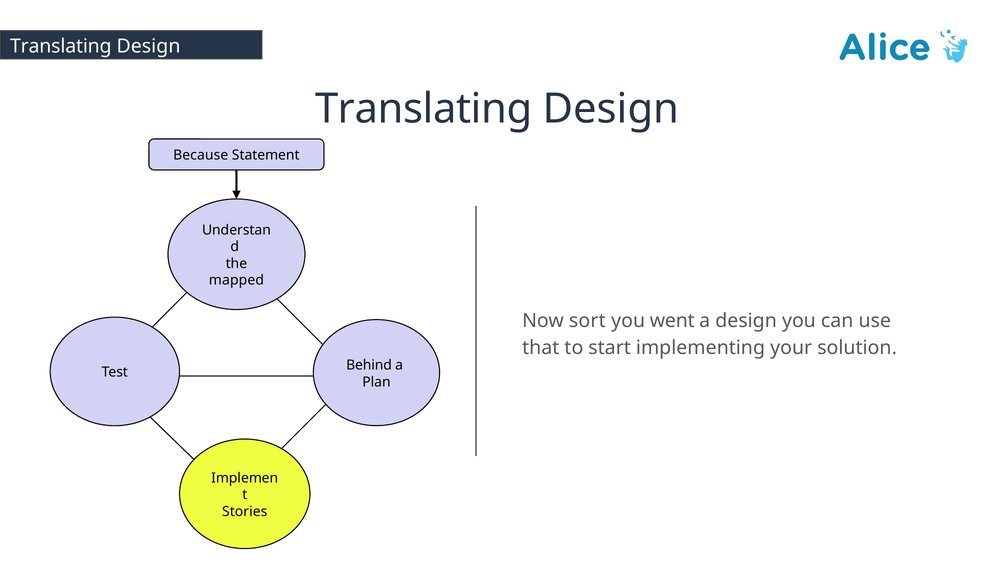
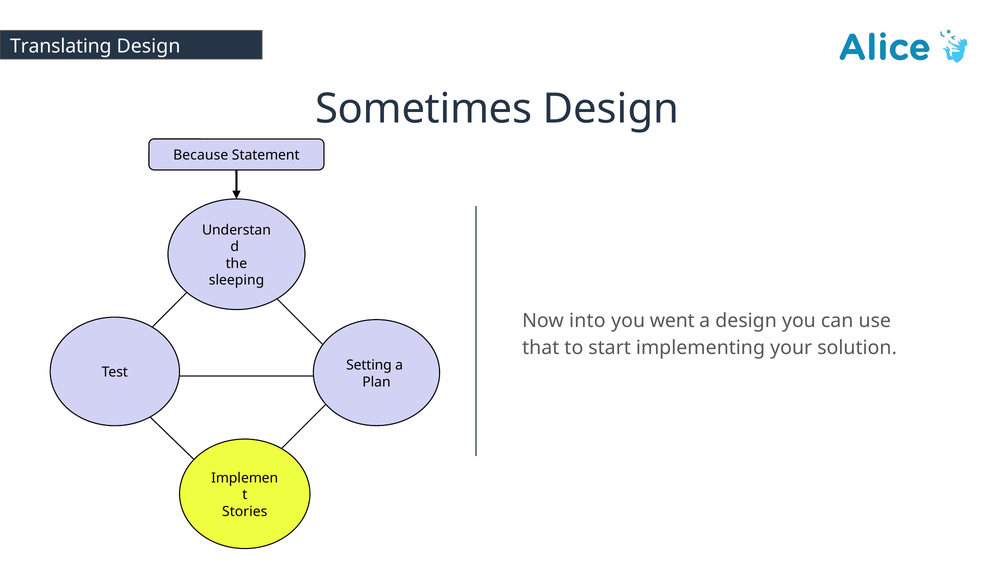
Translating: Translating -> Sometimes (424, 109)
mapped: mapped -> sleeping (237, 280)
sort: sort -> into (587, 321)
Behind: Behind -> Setting (369, 365)
